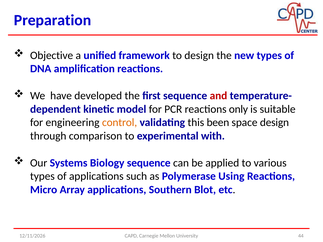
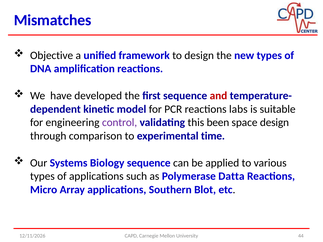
Preparation: Preparation -> Mismatches (53, 20)
only: only -> labs (238, 109)
control colour: orange -> purple (120, 123)
with: with -> time (213, 136)
Using: Using -> Datta (231, 176)
